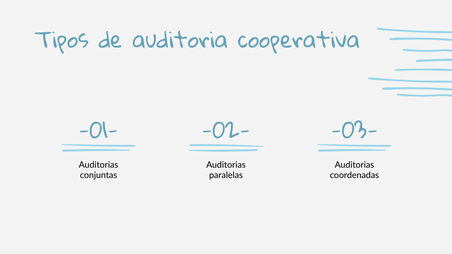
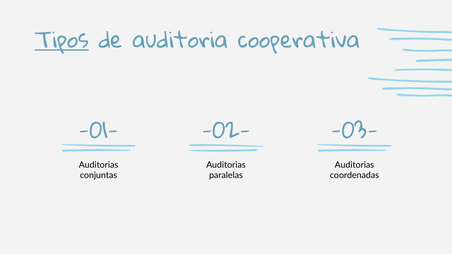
Tipos underline: none -> present (62, 41)
